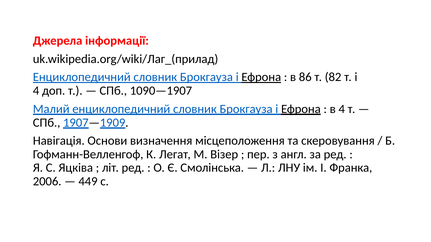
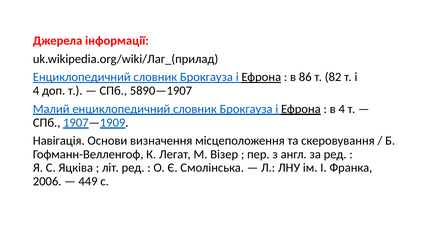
1090—1907: 1090—1907 -> 5890—1907 (161, 91)
